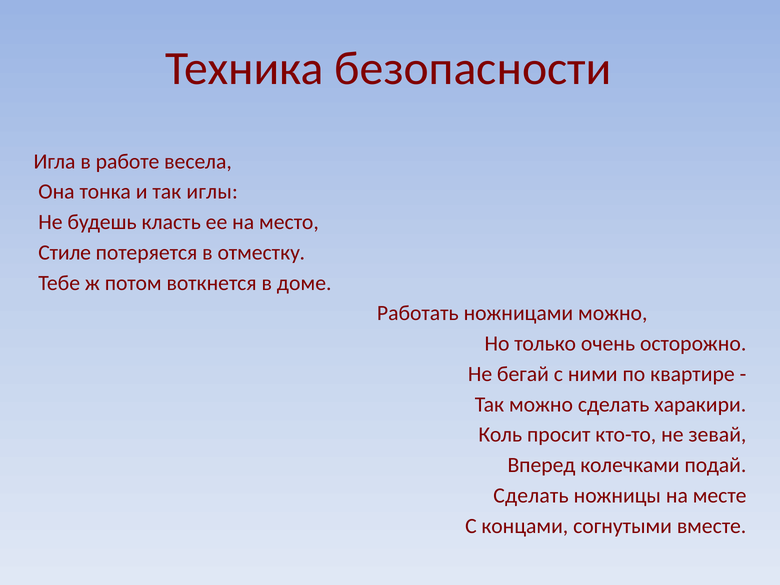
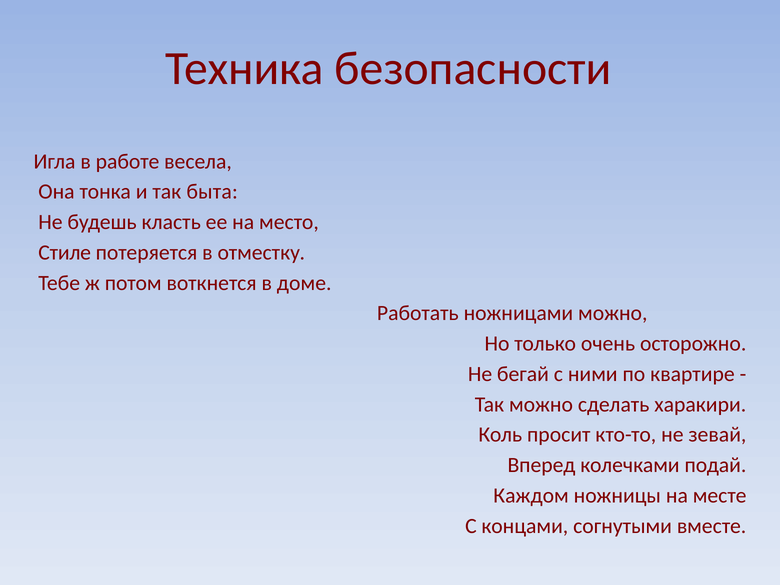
иглы: иглы -> быта (212, 192)
Сделать: Сделать -> Каждом (531, 496)
